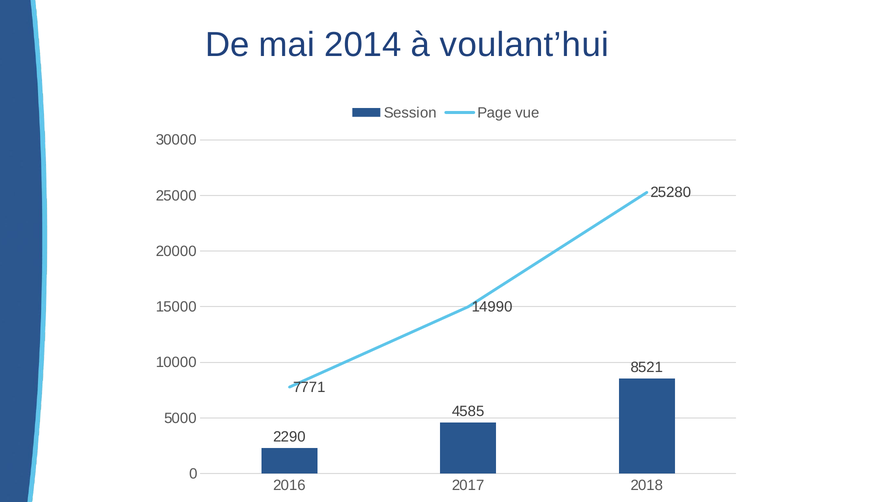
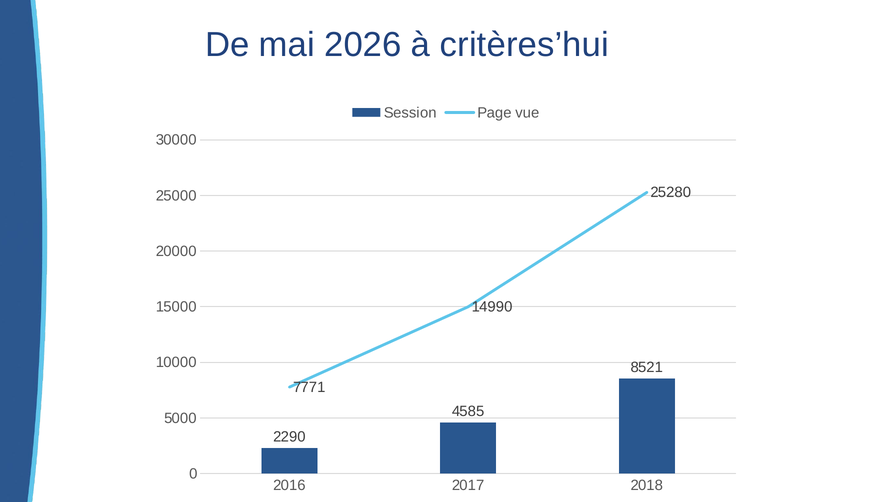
2014: 2014 -> 2026 (363, 45)
voulant’hui: voulant’hui -> critères’hui (524, 45)
